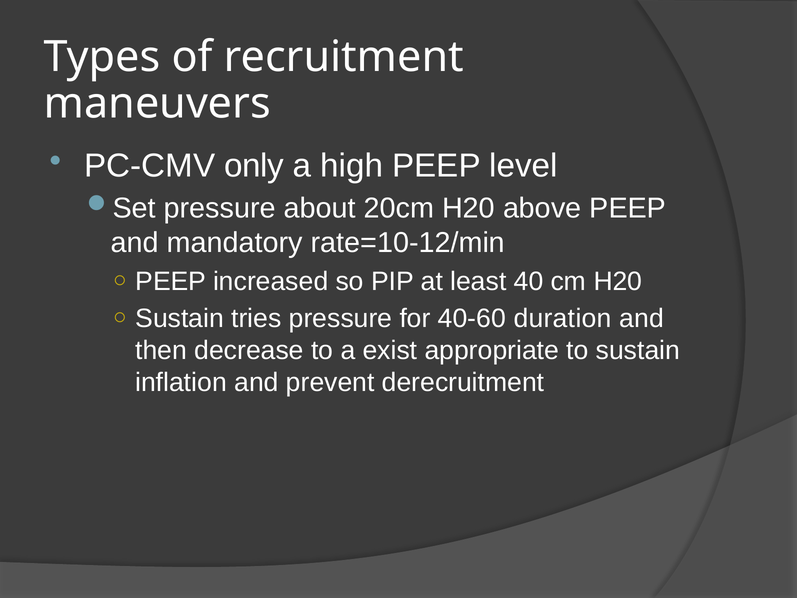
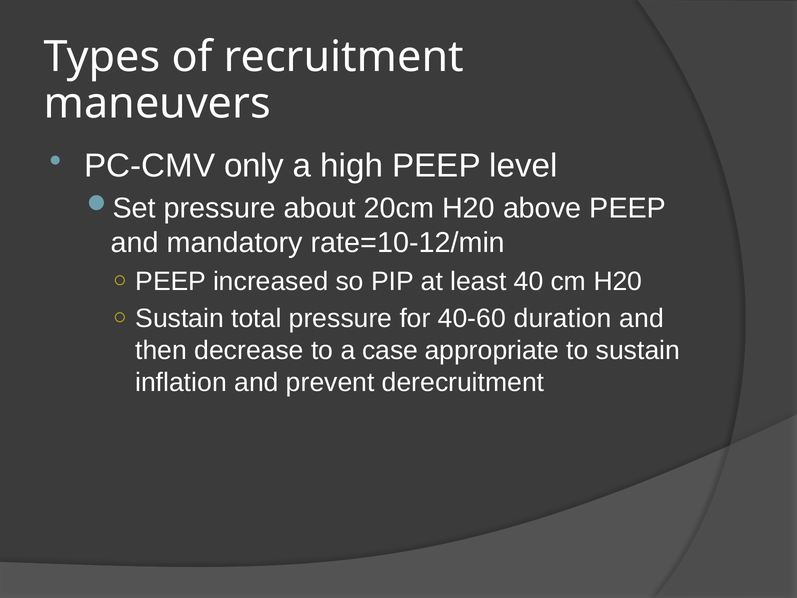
tries: tries -> total (256, 318)
exist: exist -> case (390, 350)
